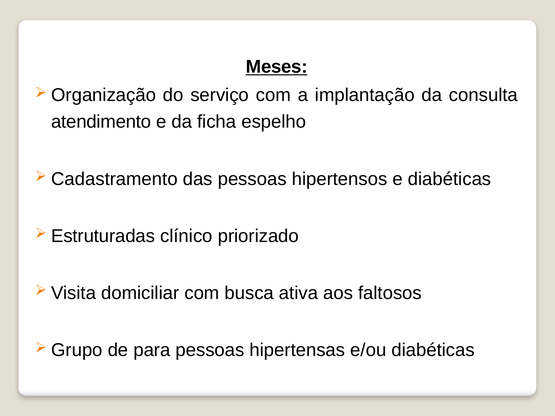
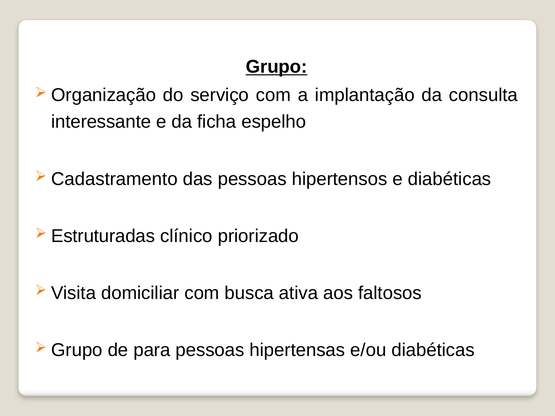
Meses: Meses -> Grupo (277, 67)
atendimento: atendimento -> interessante (101, 122)
